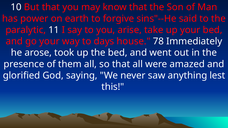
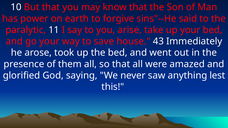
days: days -> save (104, 41)
78: 78 -> 43 (158, 41)
